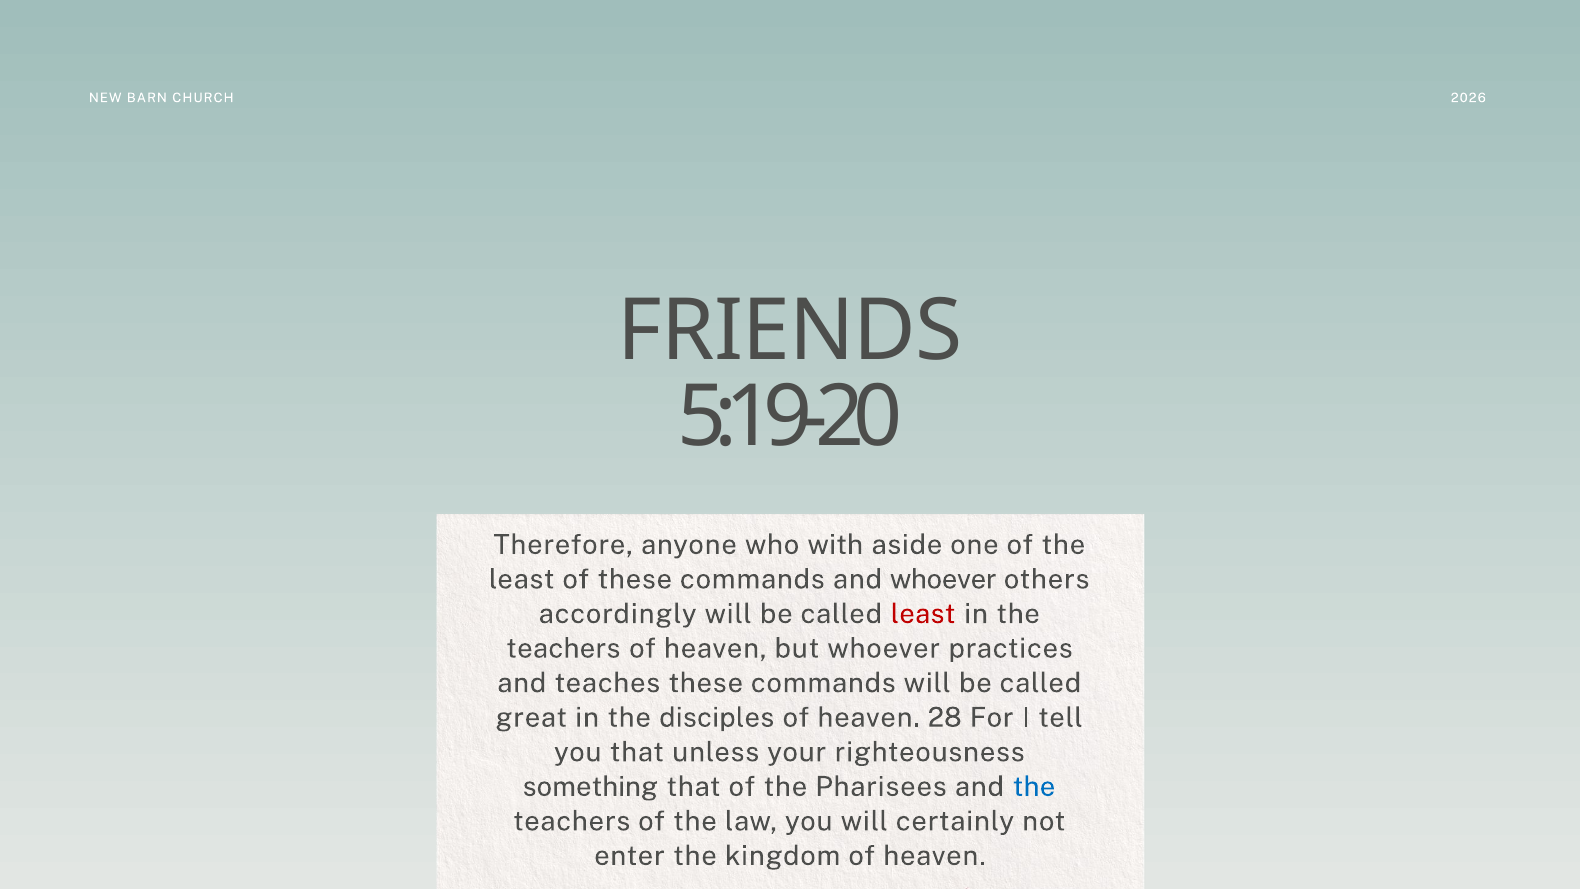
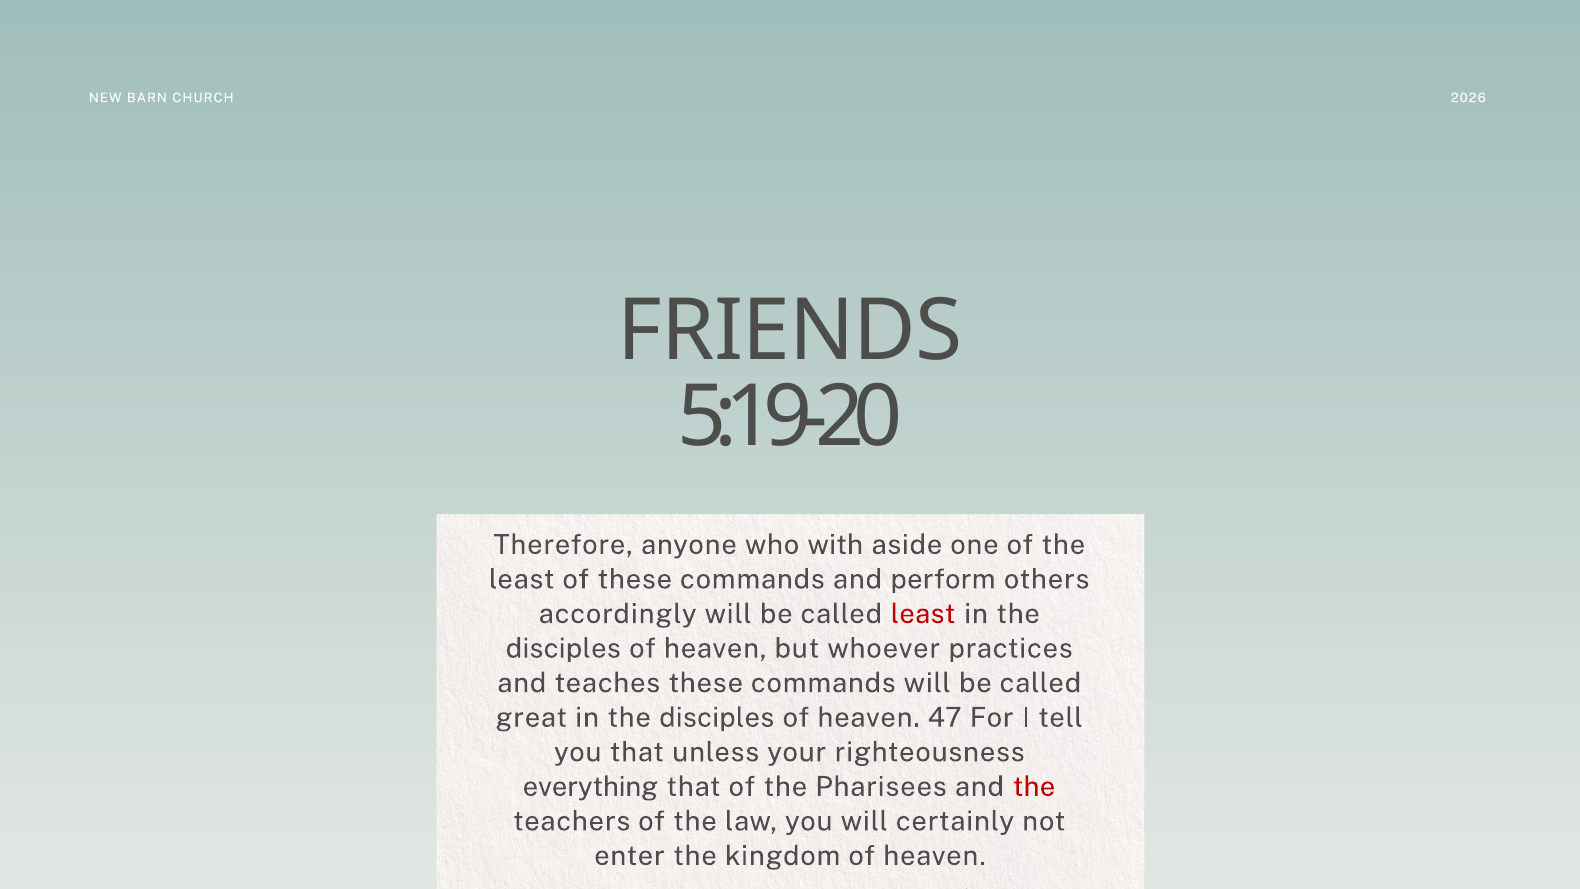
and whoever: whoever -> perform (943, 579)
teachers: teachers -> disciples (563, 648)
28: 28 -> 47 (945, 717)
something: something -> everything (590, 787)
the colour: blue -> red (1034, 787)
